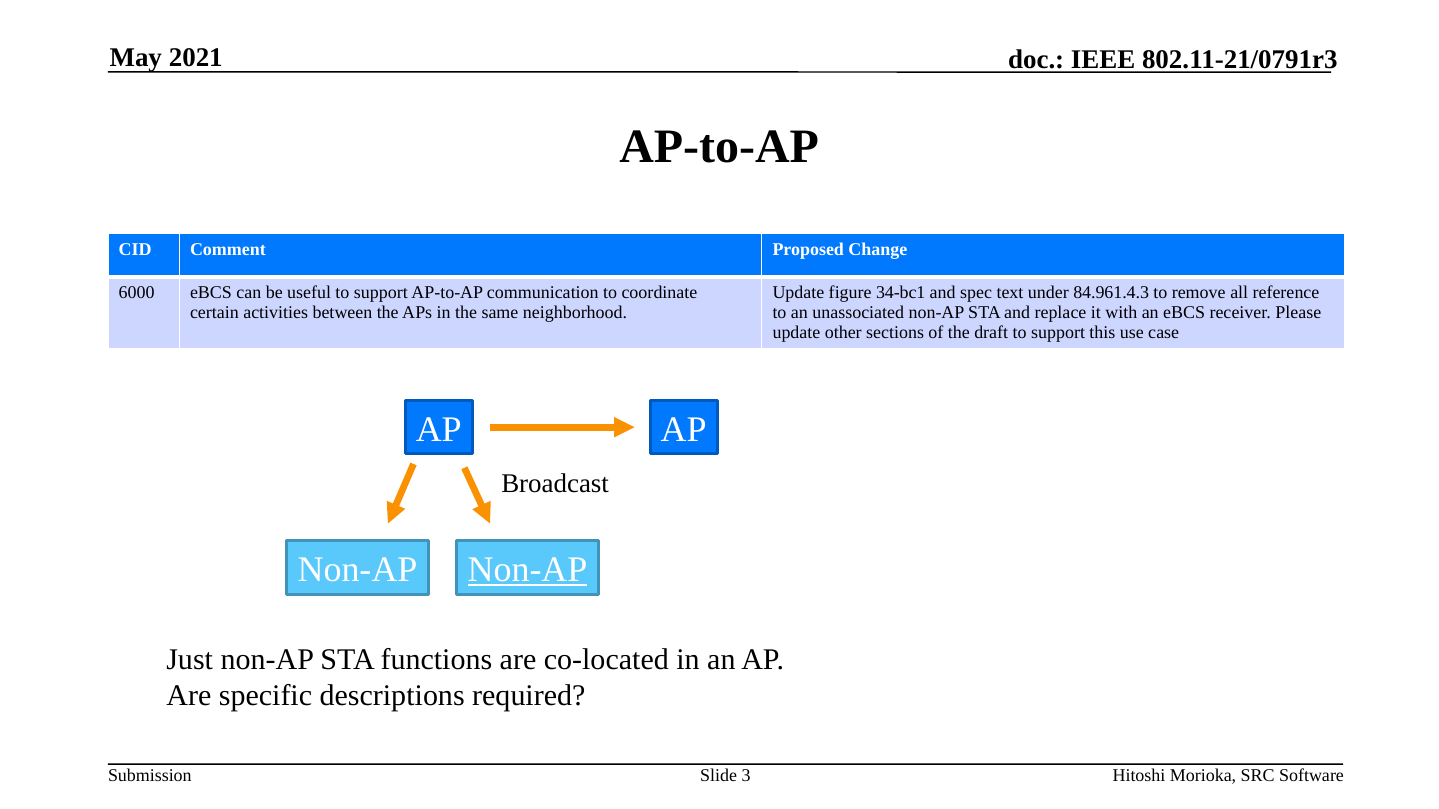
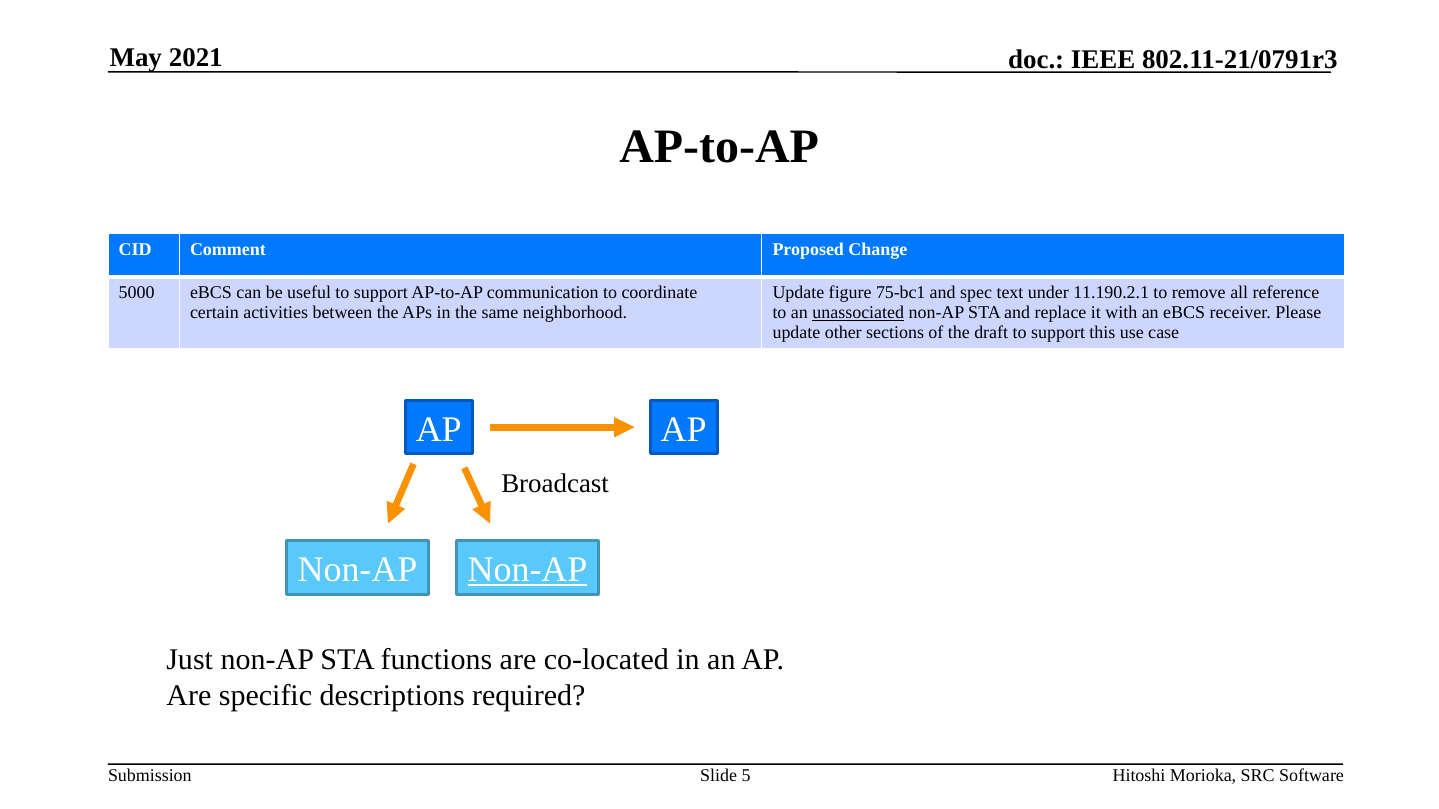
6000: 6000 -> 5000 (137, 293)
34-bc1: 34-bc1 -> 75-bc1 (901, 293)
84.961.4.3: 84.961.4.3 -> 11.190.2.1 (1111, 293)
unassociated underline: none -> present (858, 313)
3: 3 -> 5 (746, 776)
